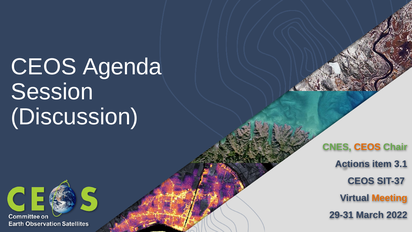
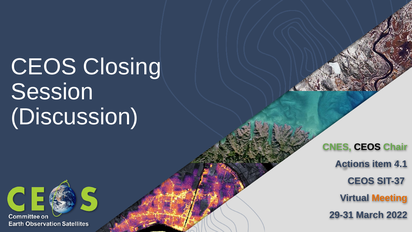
Agenda: Agenda -> Closing (122, 67)
CEOS colour: orange -> black (367, 147)
3.1: 3.1 -> 4.1 (401, 164)
